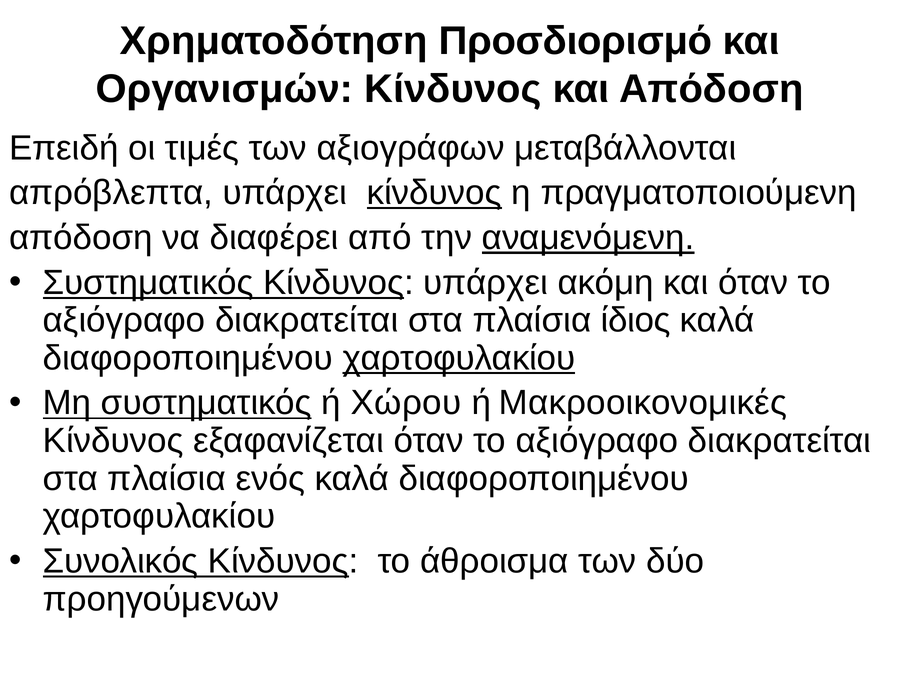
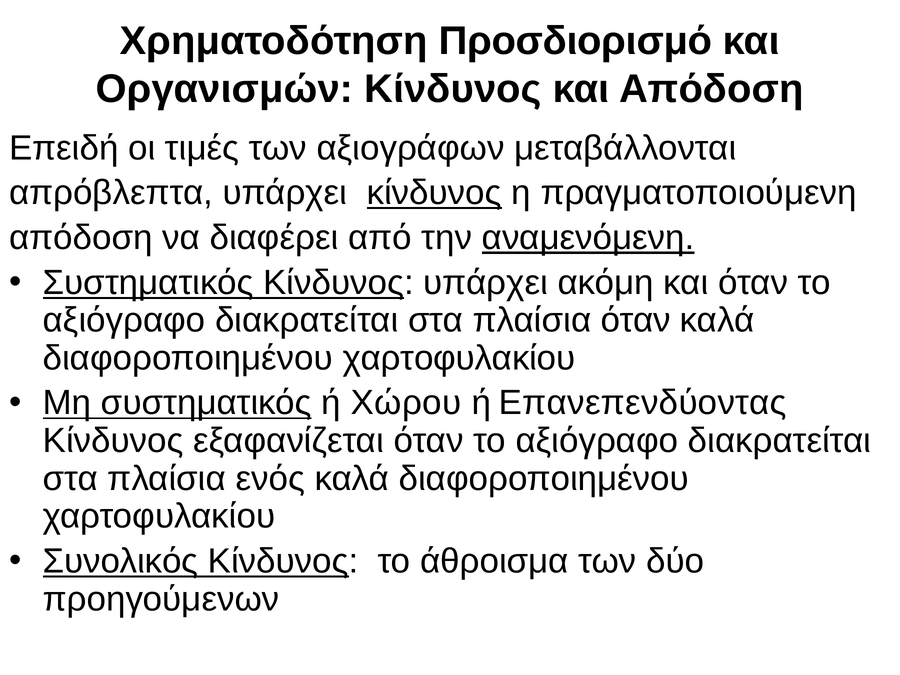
πλαίσια ίδιος: ίδιος -> όταν (636, 320)
χαρτοφυλακίου underline: present -> none (459, 358)
Μακροοικονομικές: Μακροοικονομικές -> Επανεπενδύοντας (643, 403)
